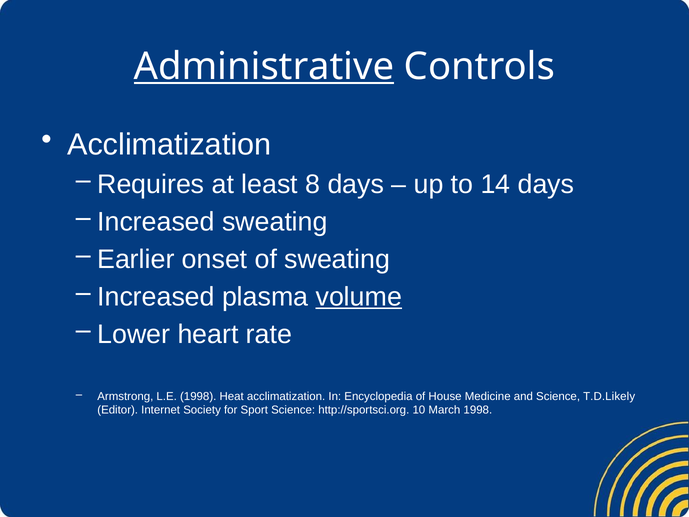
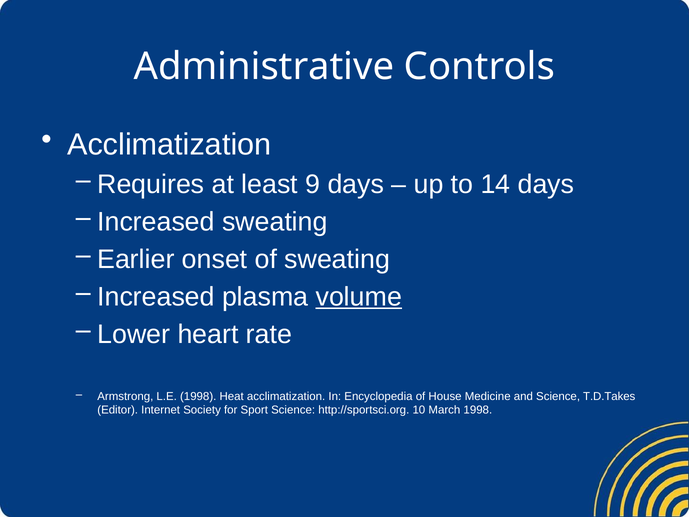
Administrative underline: present -> none (264, 66)
8: 8 -> 9 (313, 184)
T.D.Likely: T.D.Likely -> T.D.Takes (609, 396)
